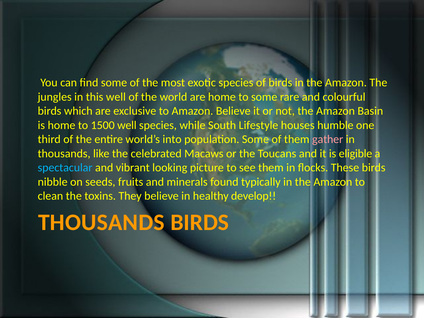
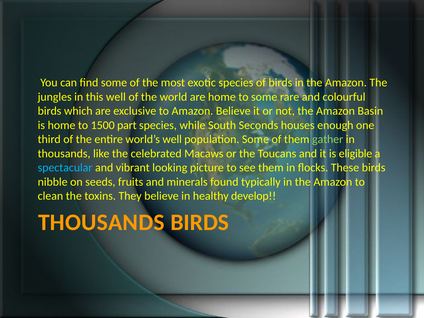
1500 well: well -> part (127, 125)
Lifestyle: Lifestyle -> Seconds (258, 125)
humble: humble -> enough (335, 125)
world’s into: into -> well (172, 139)
gather colour: pink -> light green (328, 139)
